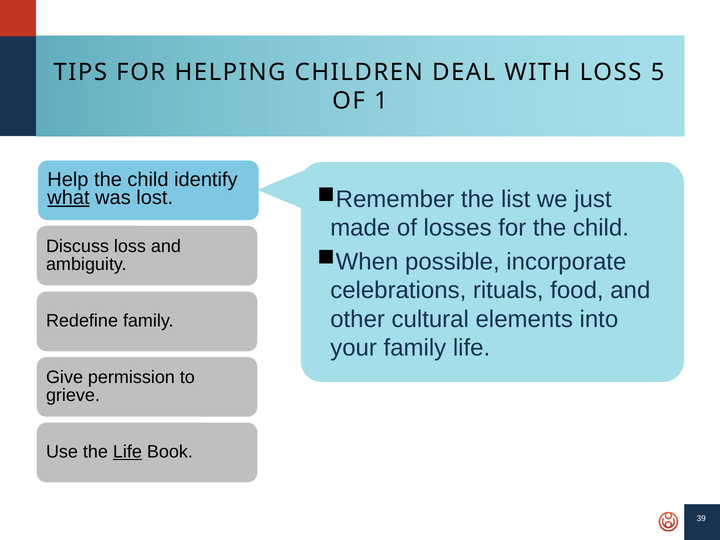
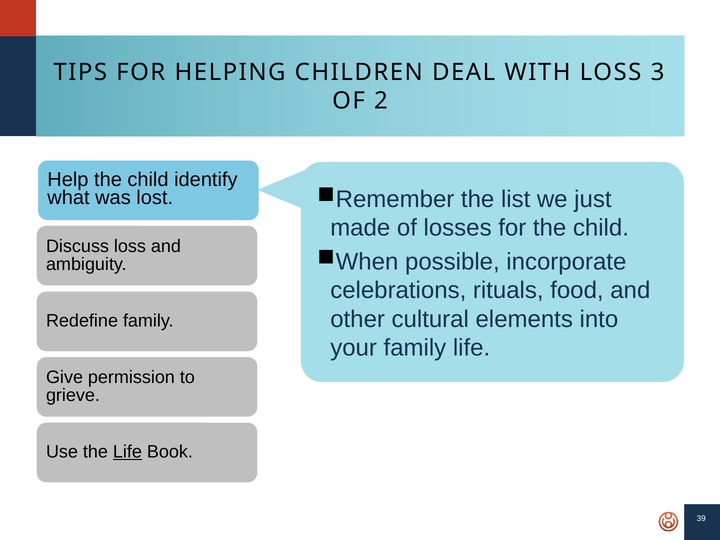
5: 5 -> 3 (658, 72)
1: 1 -> 2 (381, 101)
what underline: present -> none (68, 198)
